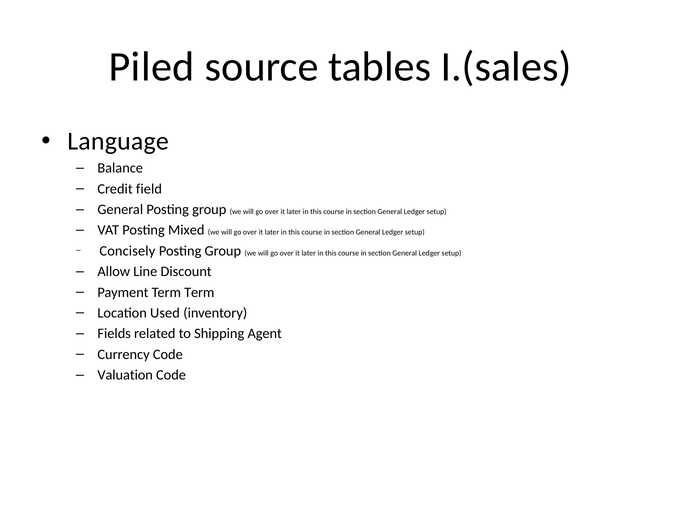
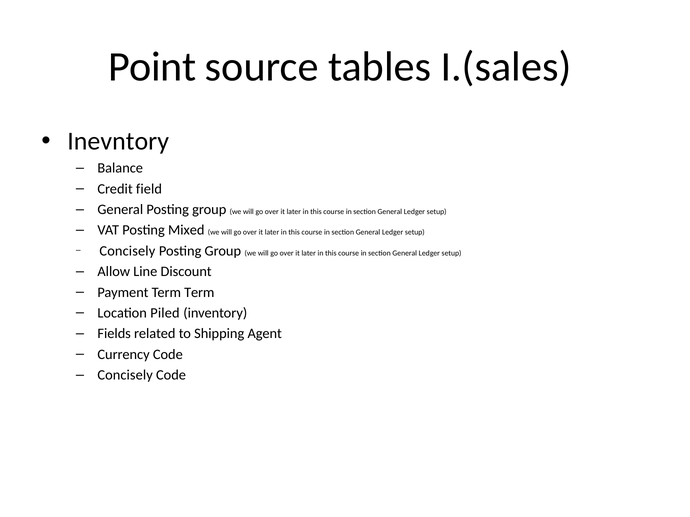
Piled: Piled -> Point (152, 67)
Language: Language -> Inevntory (118, 142)
Used: Used -> Piled (165, 313)
Valuation: Valuation -> Concisely (125, 375)
